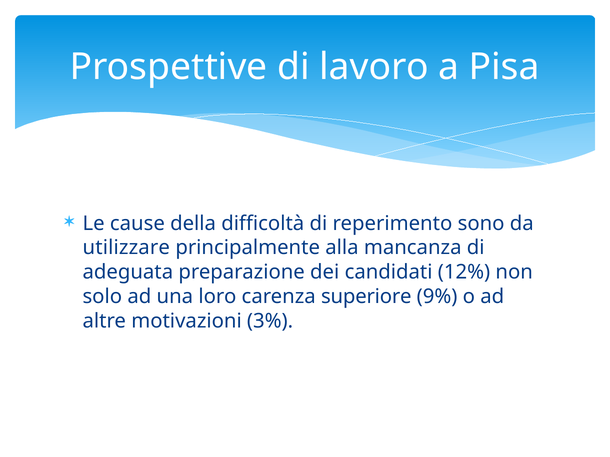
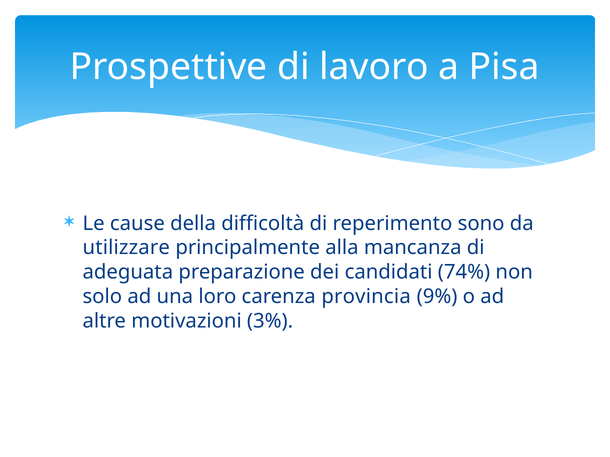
12%: 12% -> 74% (464, 272)
superiore: superiore -> provincia (366, 297)
